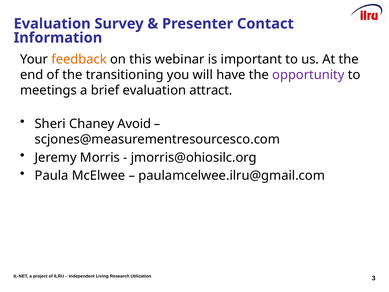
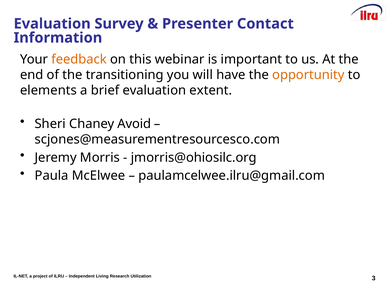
opportunity colour: purple -> orange (308, 75)
meetings: meetings -> elements (48, 90)
attract: attract -> extent (211, 90)
